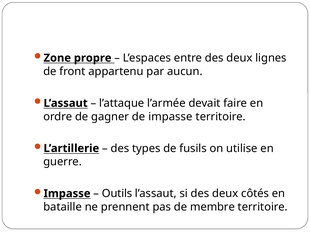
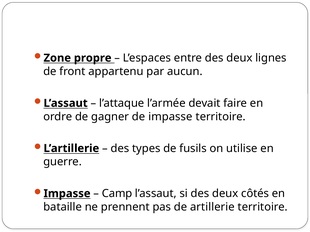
Outils: Outils -> Camp (117, 194)
membre: membre -> artillerie (212, 207)
